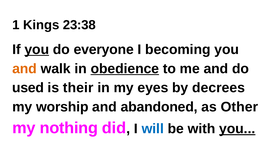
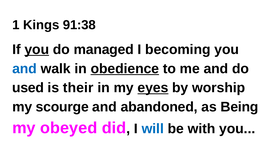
23:38: 23:38 -> 91:38 (79, 25)
everyone: everyone -> managed (104, 49)
and colour: orange -> blue (25, 69)
eyes underline: none -> present (153, 88)
decrees: decrees -> worship (219, 88)
worship: worship -> scourge (62, 107)
Other: Other -> Being (239, 107)
nothing: nothing -> obeyed (69, 128)
you underline: present -> none (237, 129)
